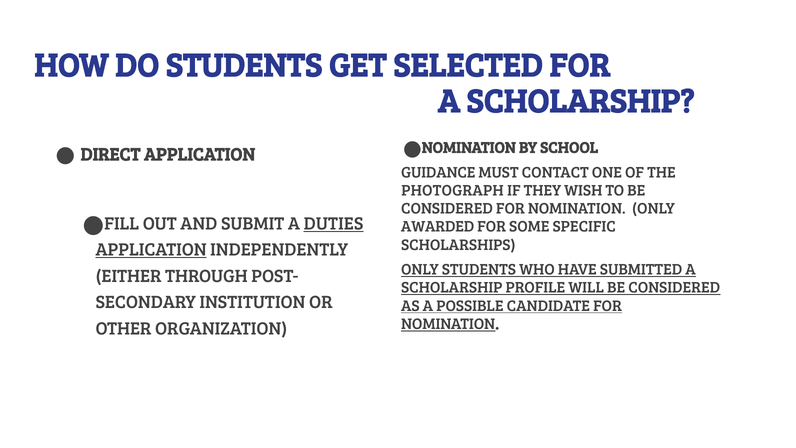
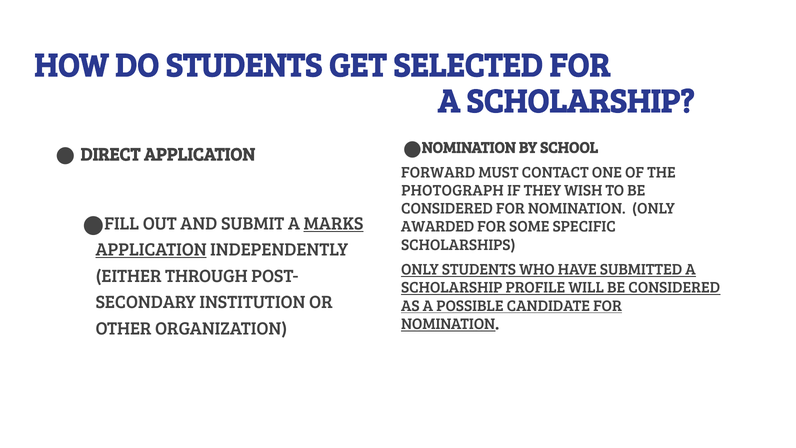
GUIDANCE: GUIDANCE -> FORWARD (438, 172)
DUTIES: DUTIES -> MARKS (334, 223)
